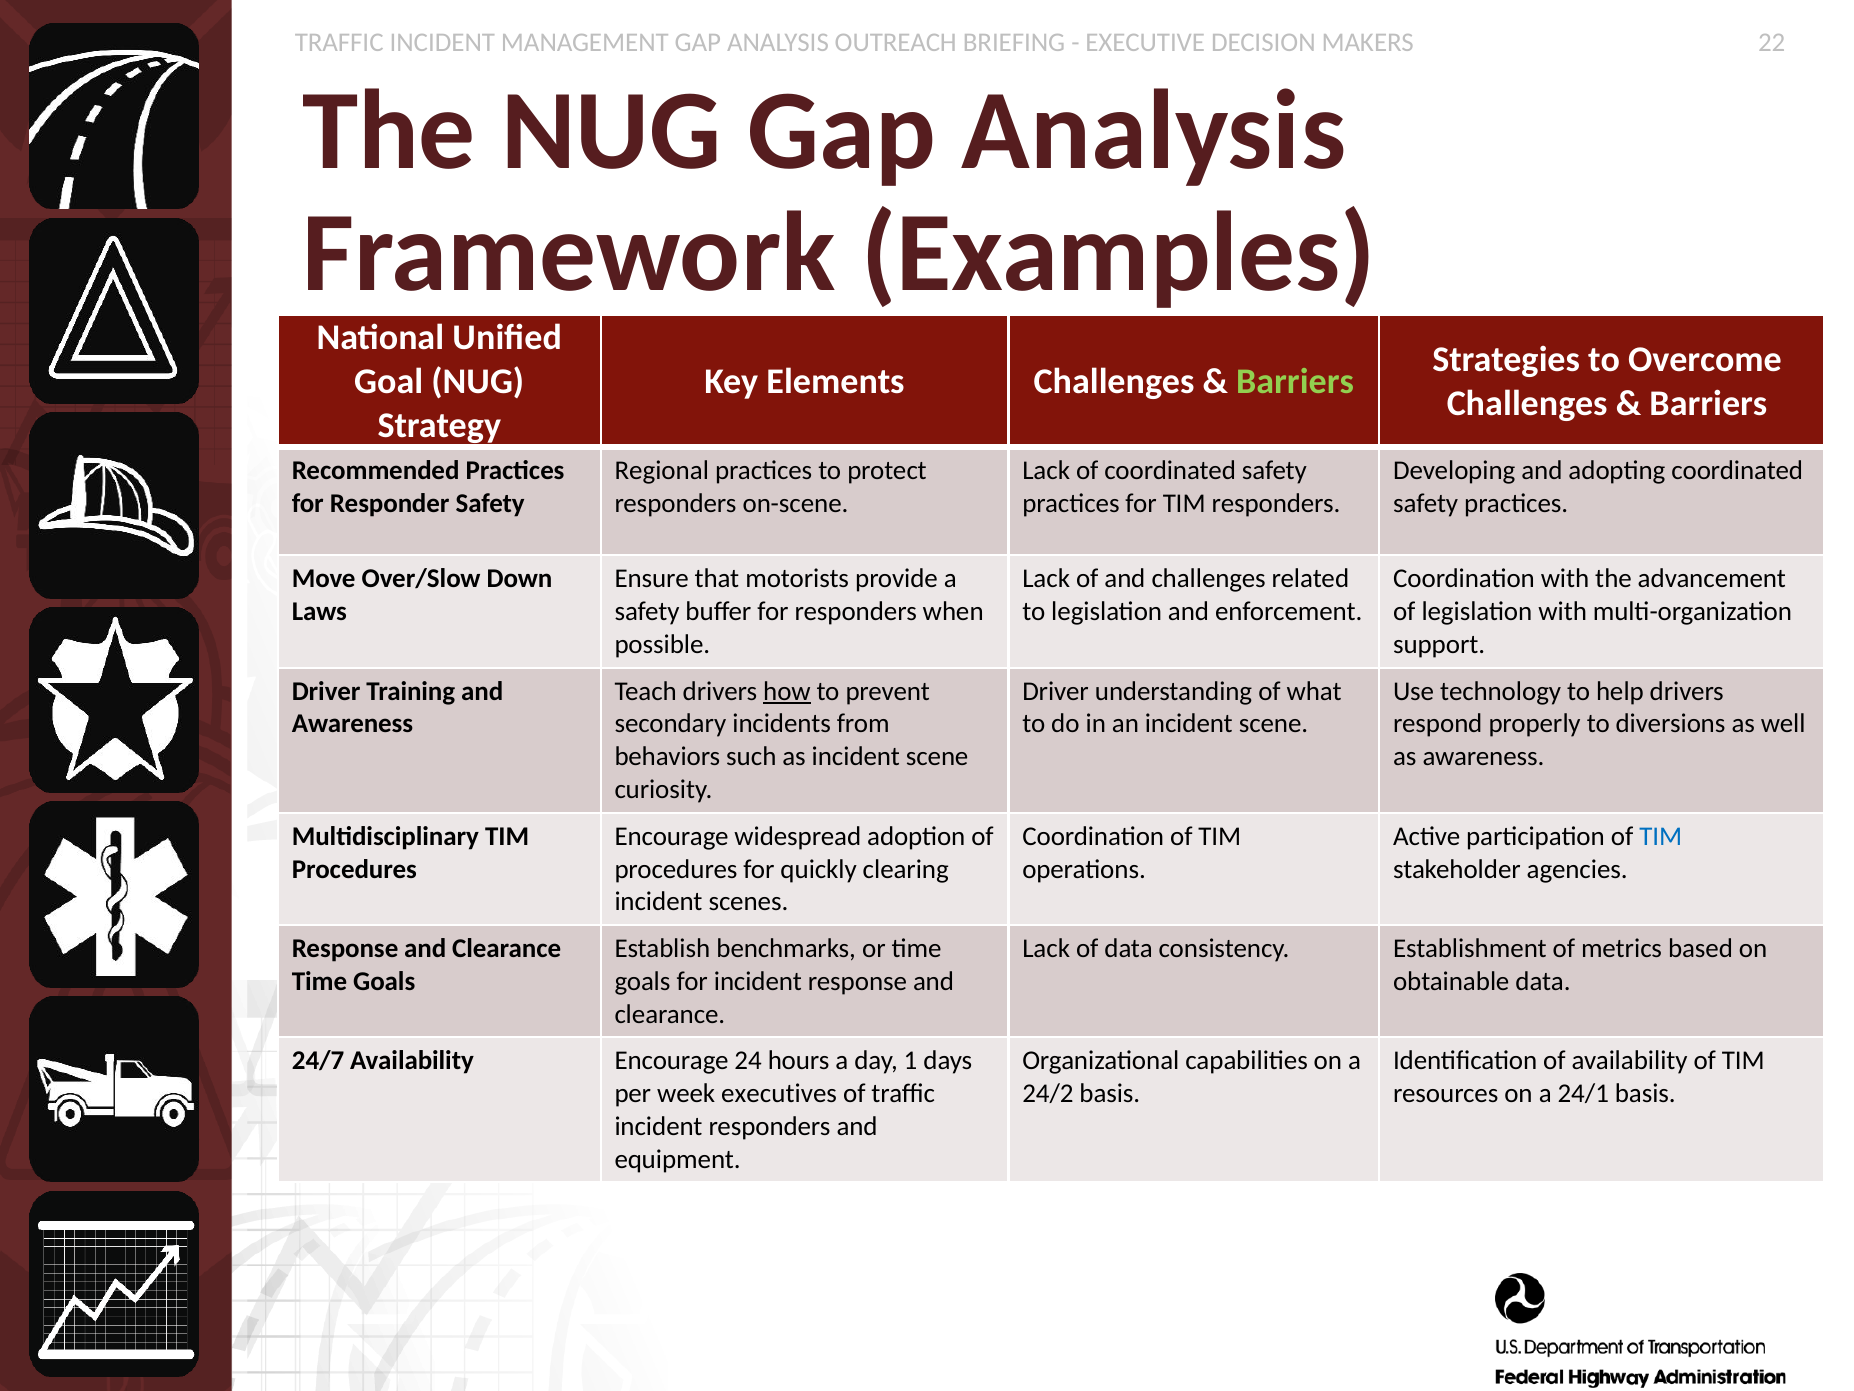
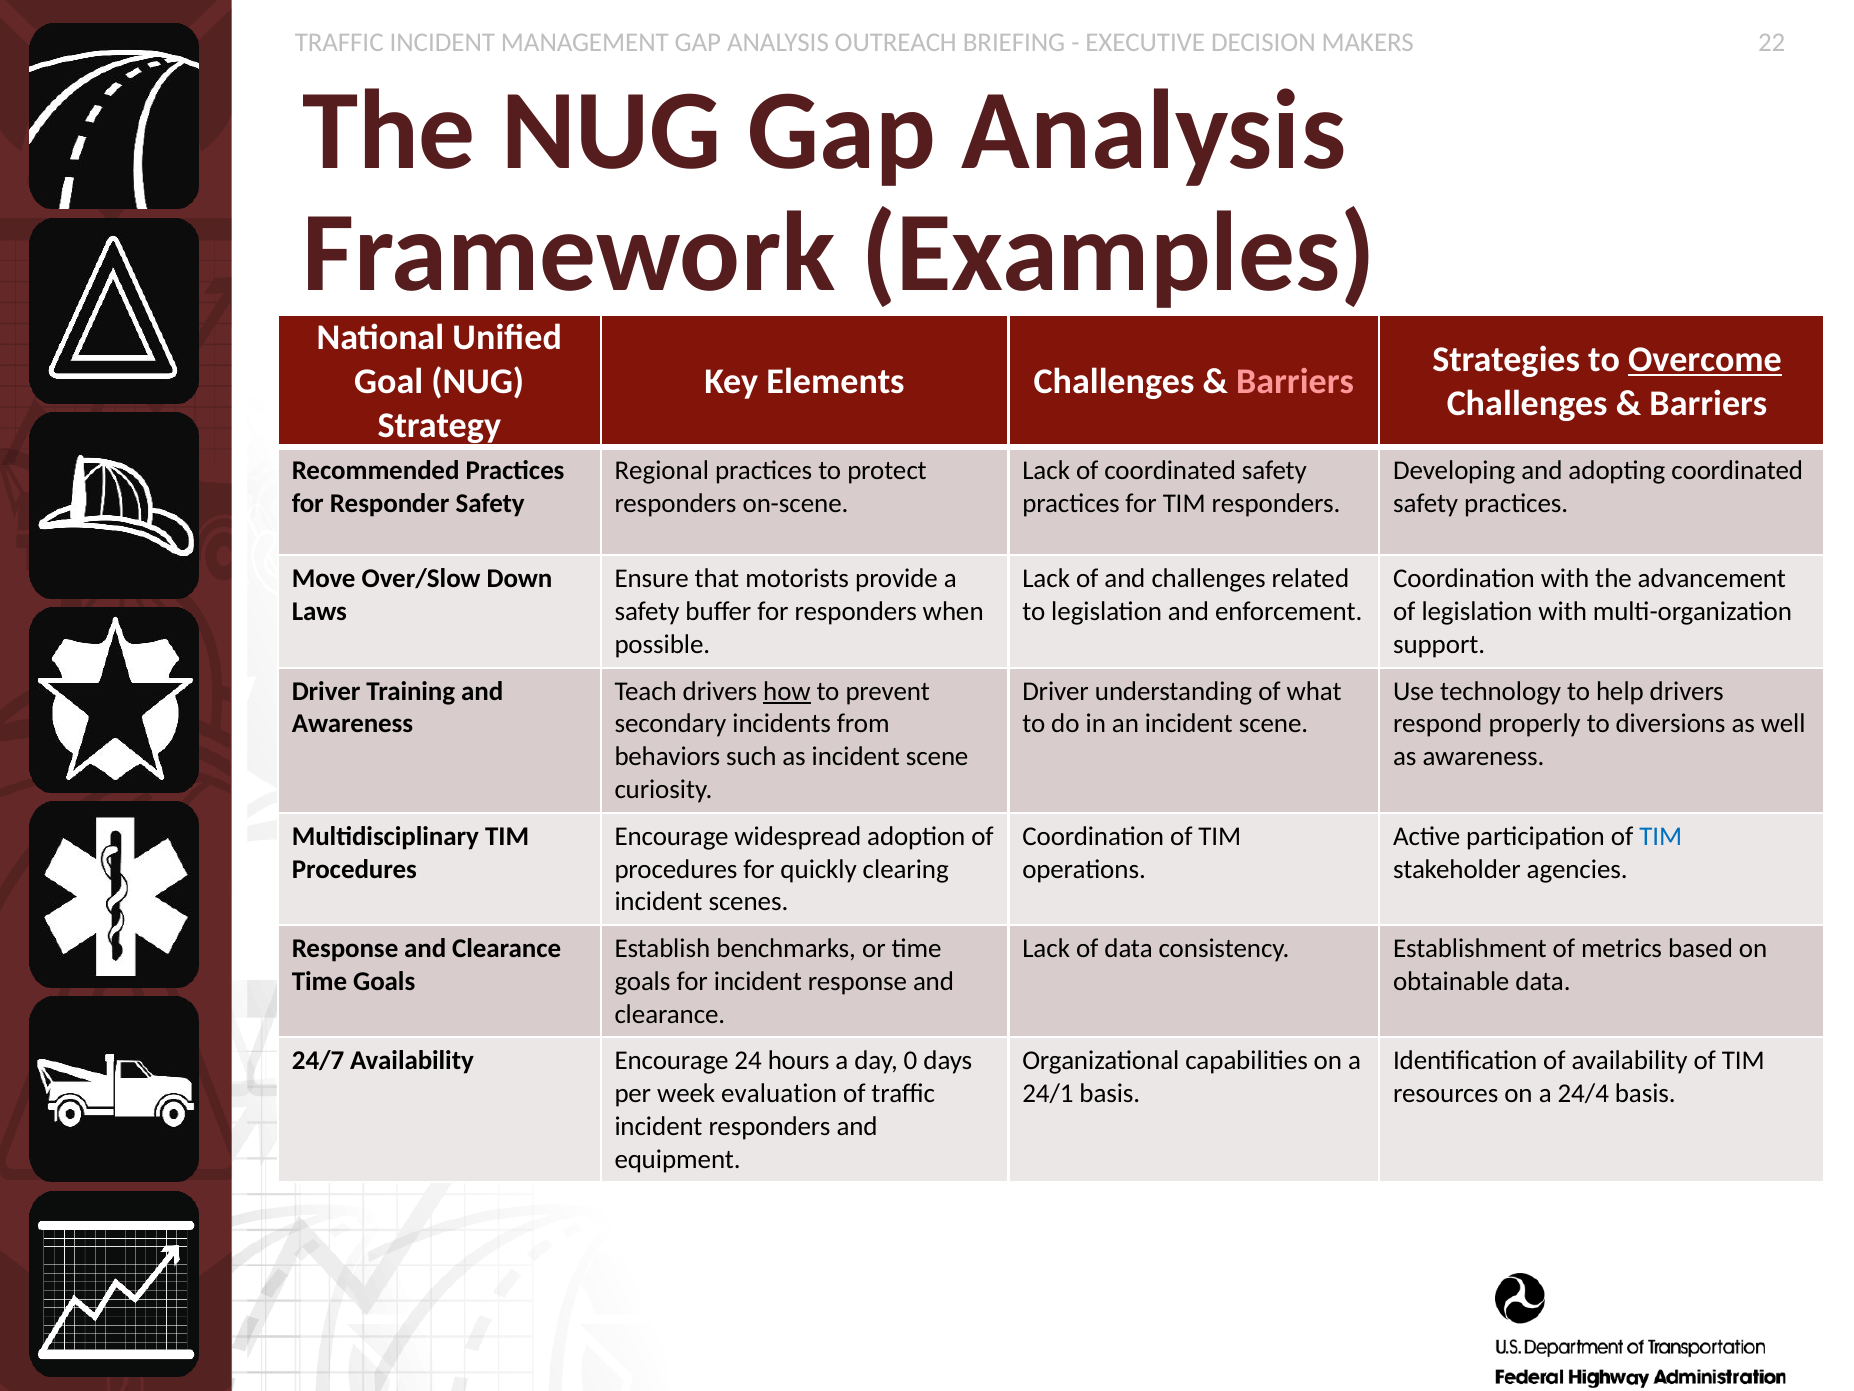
Overcome underline: none -> present (1705, 360)
Barriers colour: light green -> pink (1295, 381)
1: 1 -> 0 (911, 1061)
executives: executives -> evaluation (779, 1093)
24/2: 24/2 -> 24/1 (1048, 1093)
24/1: 24/1 -> 24/4 (1583, 1093)
